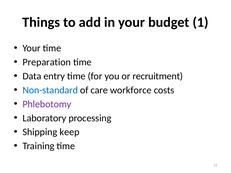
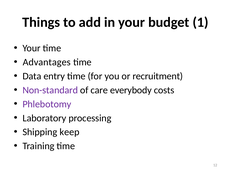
Preparation: Preparation -> Advantages (47, 62)
Non-standard colour: blue -> purple (50, 90)
workforce: workforce -> everybody (131, 90)
